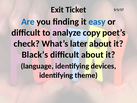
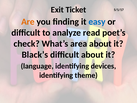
Are colour: blue -> orange (28, 22)
copy: copy -> read (92, 33)
later: later -> area (79, 44)
